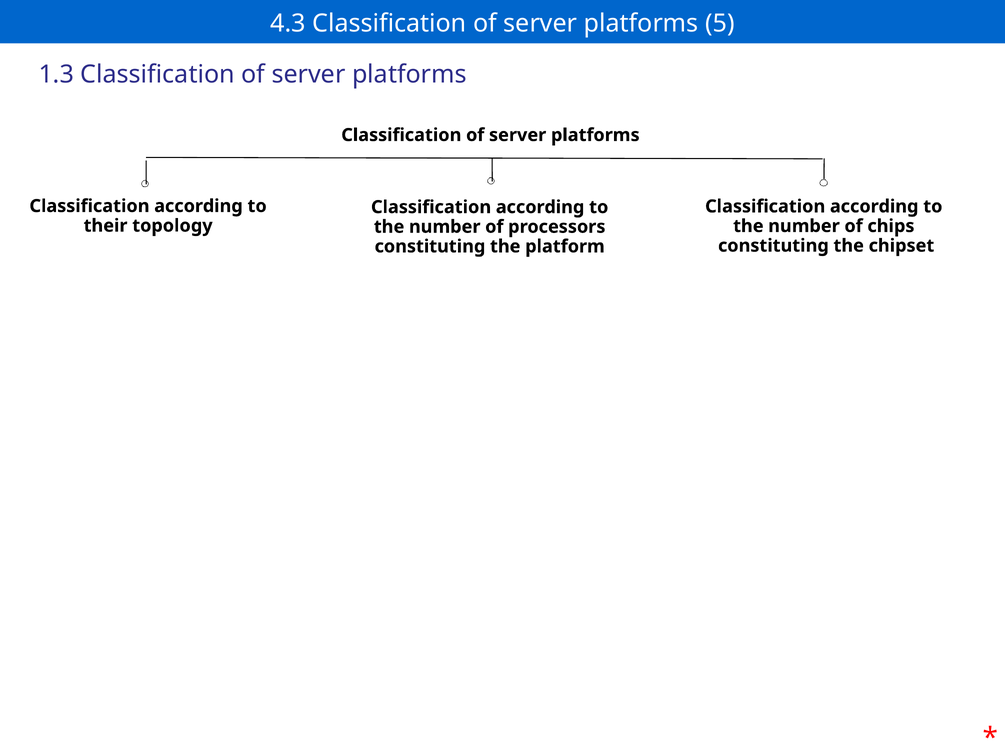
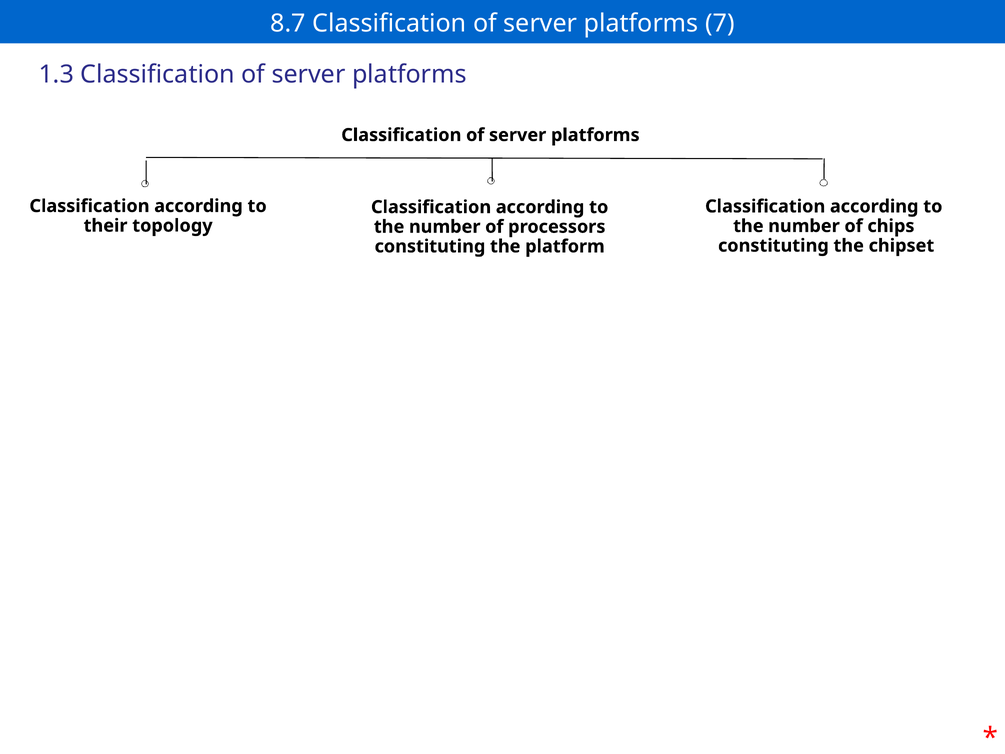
4.3: 4.3 -> 8.7 (288, 23)
5: 5 -> 7 (720, 23)
